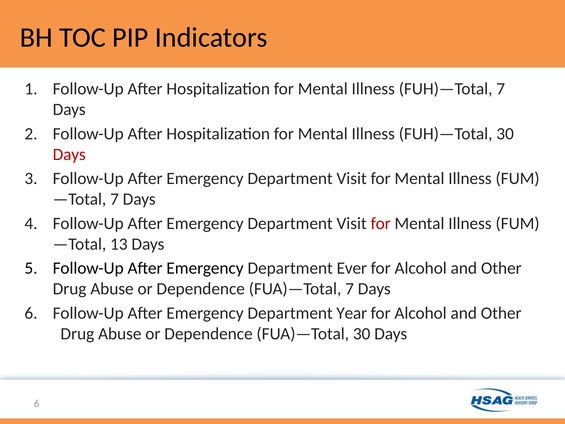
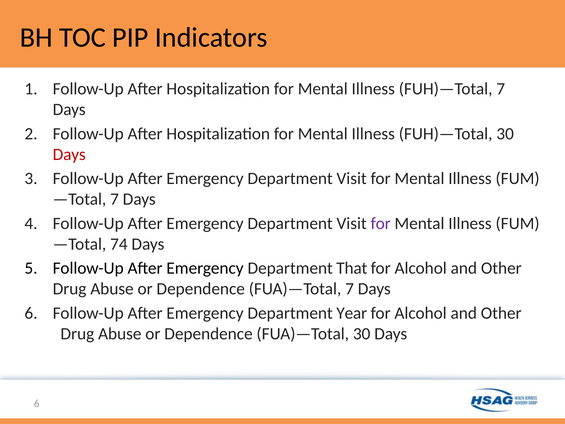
for colour: red -> purple (381, 223)
13: 13 -> 74 (119, 244)
Ever: Ever -> That (352, 268)
